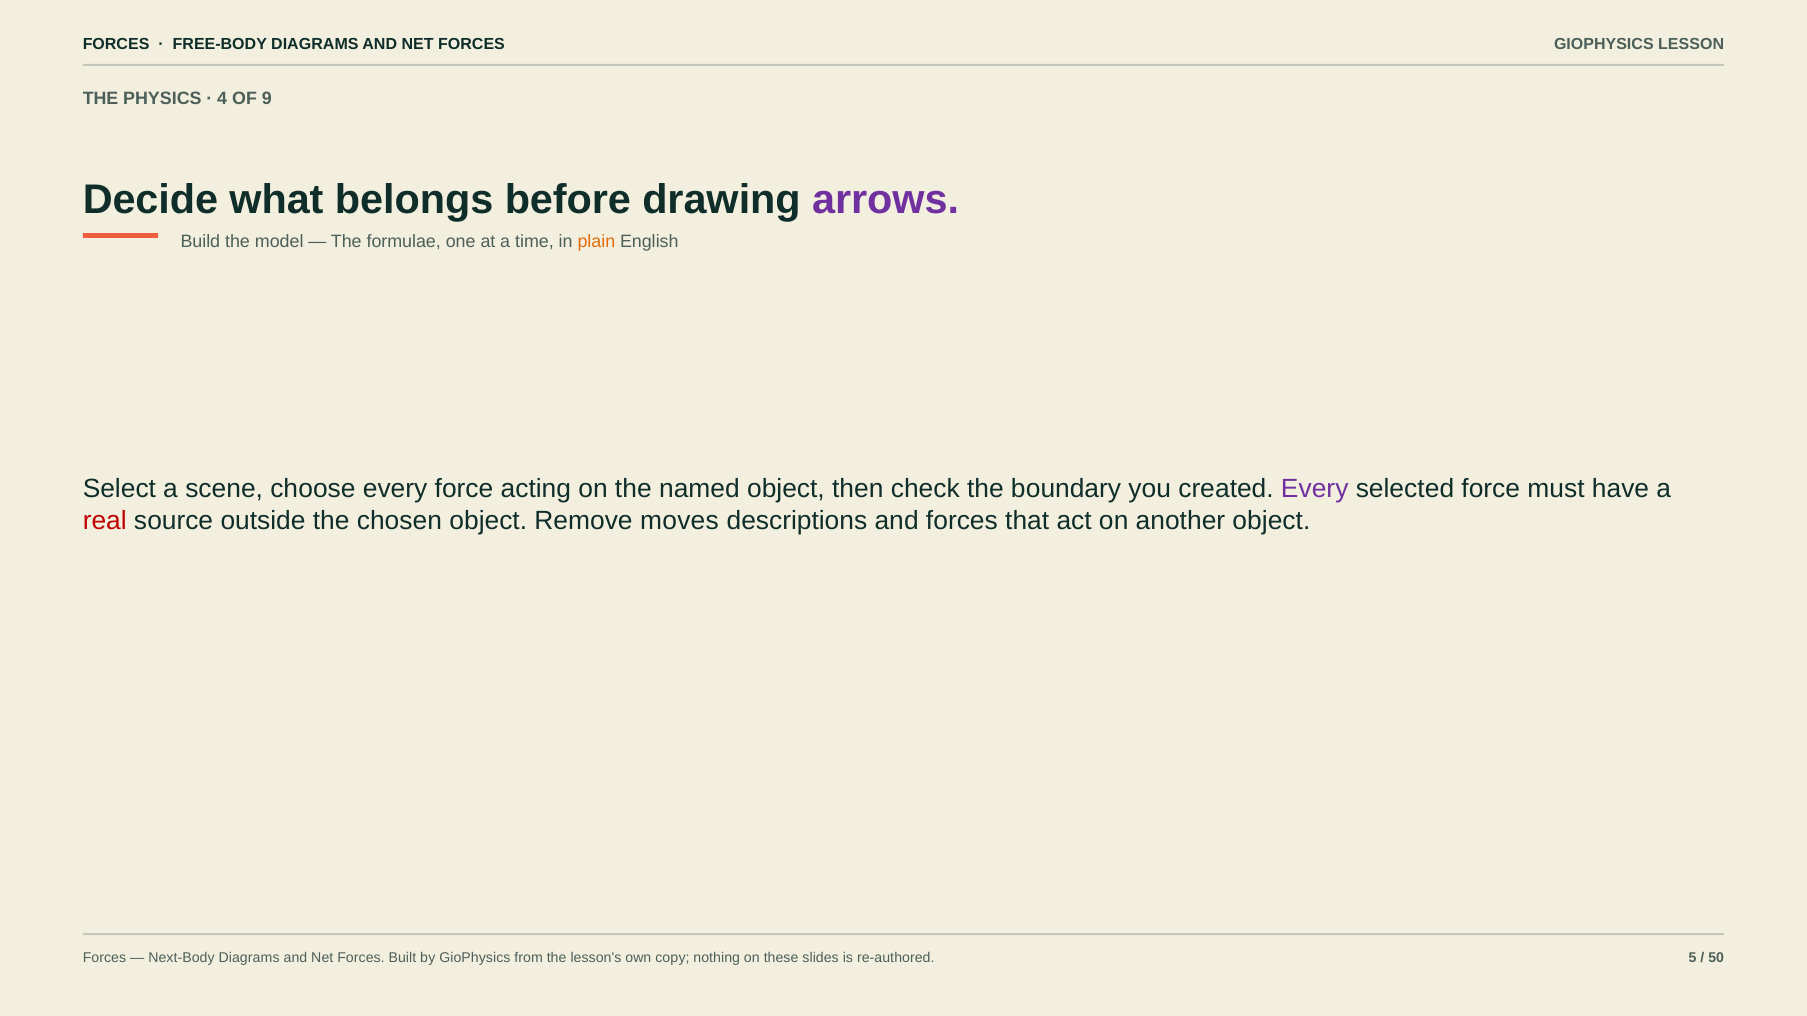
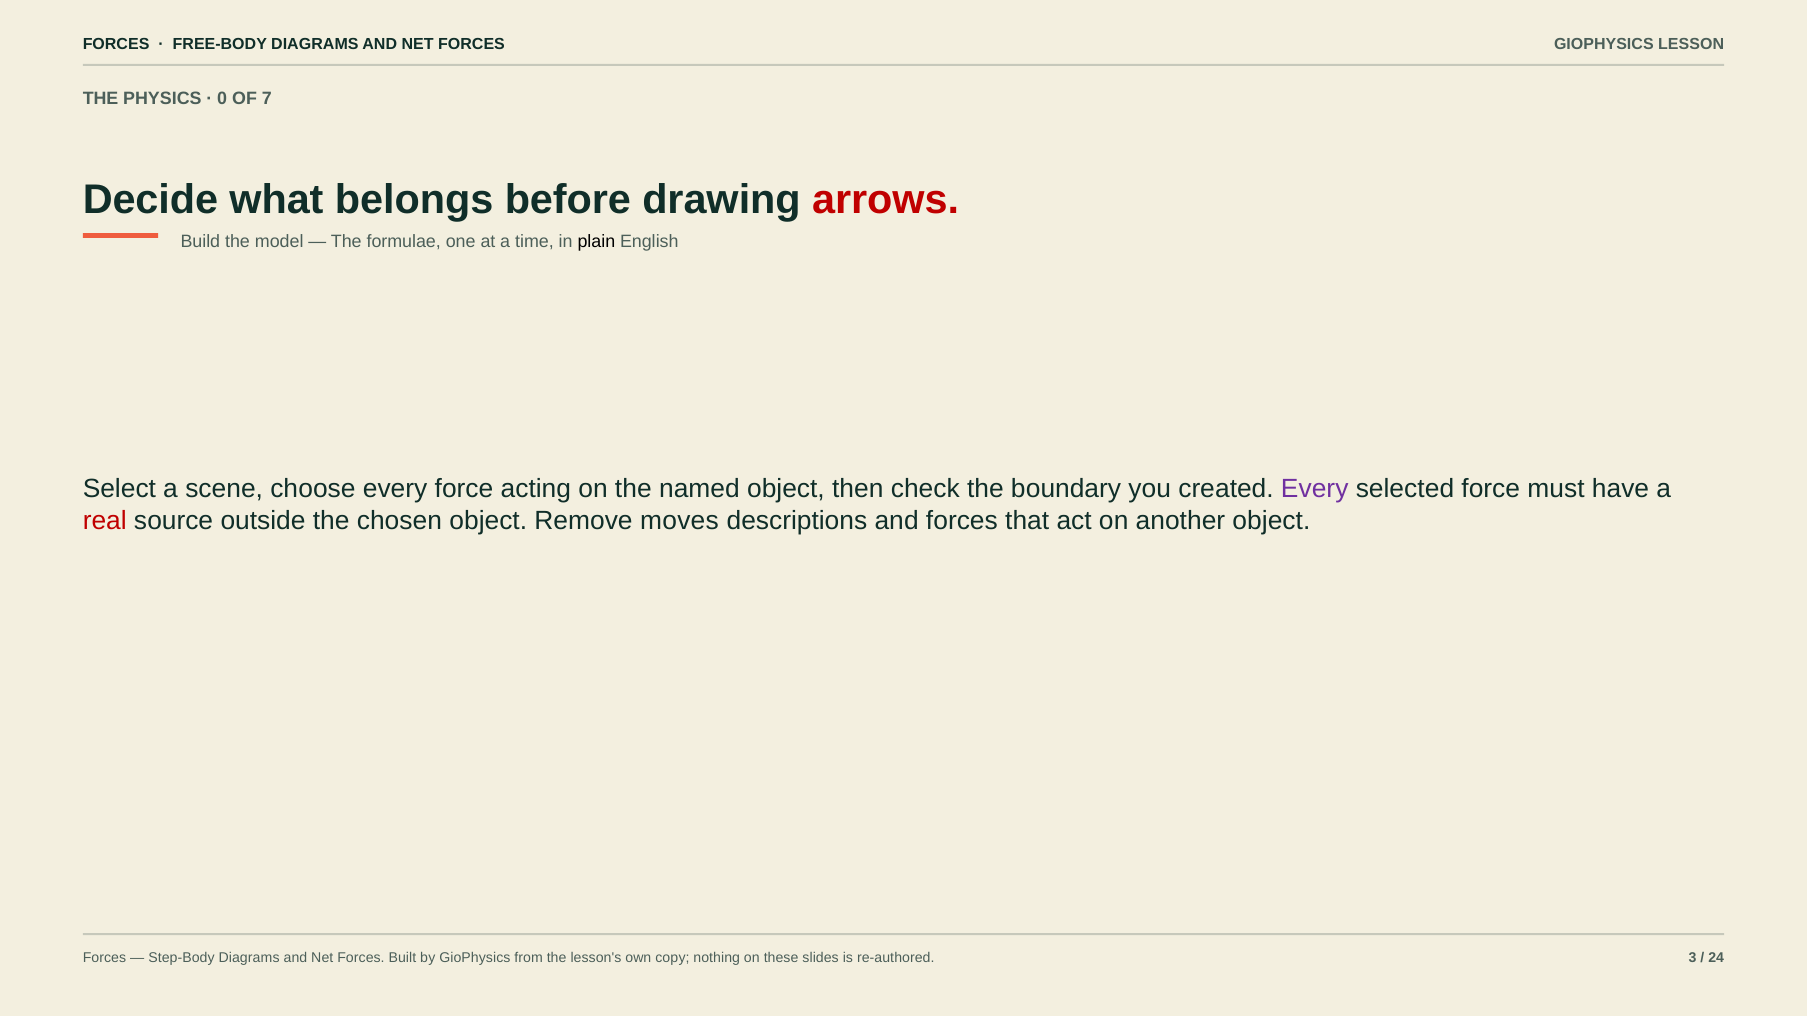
4: 4 -> 0 (222, 99)
9: 9 -> 7 (267, 99)
arrows colour: purple -> red (886, 200)
plain colour: orange -> black (596, 242)
Next-Body: Next-Body -> Step-Body (182, 958)
5: 5 -> 3 (1693, 958)
50: 50 -> 24 (1716, 958)
